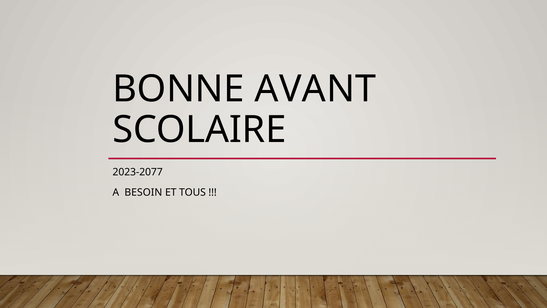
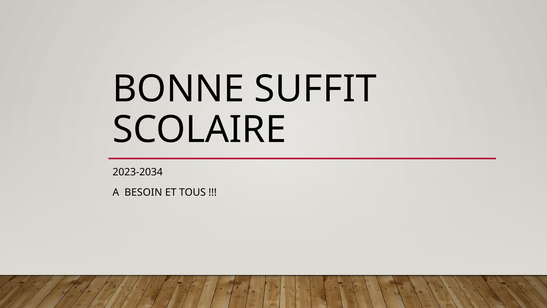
AVANT: AVANT -> SUFFIT (315, 89)
2023-2077: 2023-2077 -> 2023-2034 (138, 172)
